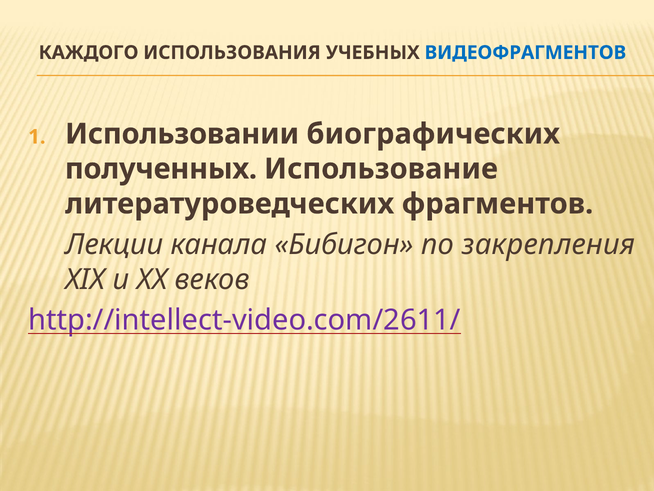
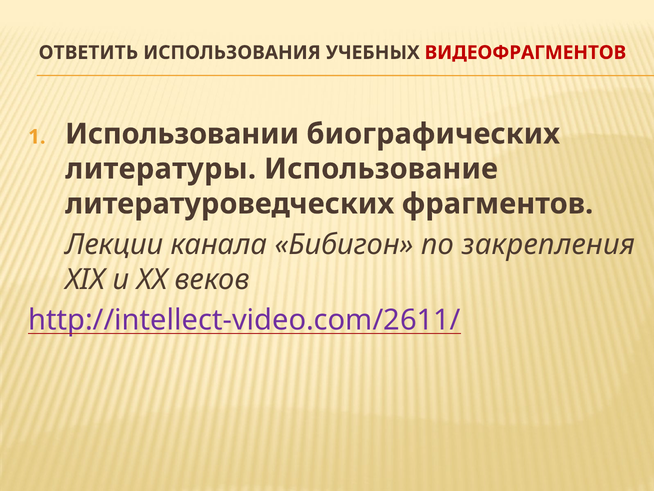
КАЖДОГО: КАЖДОГО -> ОТВЕТИТЬ (88, 53)
ВИДЕОФРАГМЕНТОВ colour: blue -> red (525, 53)
полученных: полученных -> литературы (161, 169)
